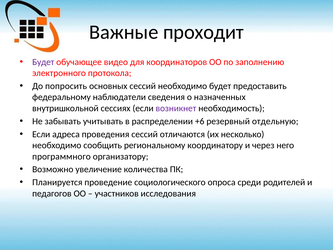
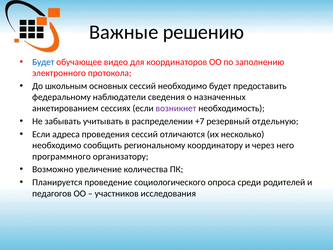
проходит: проходит -> решению (203, 32)
Будет colour: purple -> blue (43, 62)
попросить: попросить -> школьным (66, 86)
внутришкольной: внутришкольной -> анкетированием (65, 108)
+6: +6 -> +7 (200, 121)
